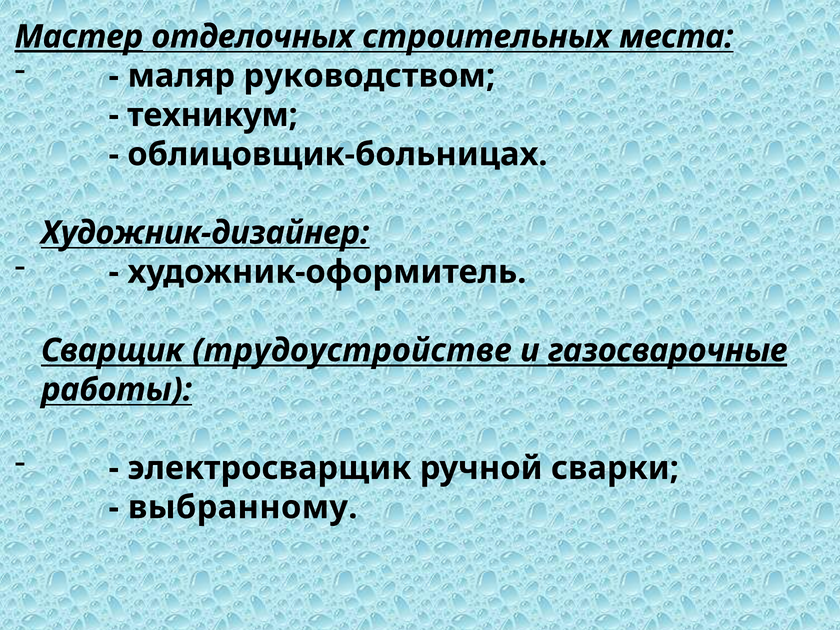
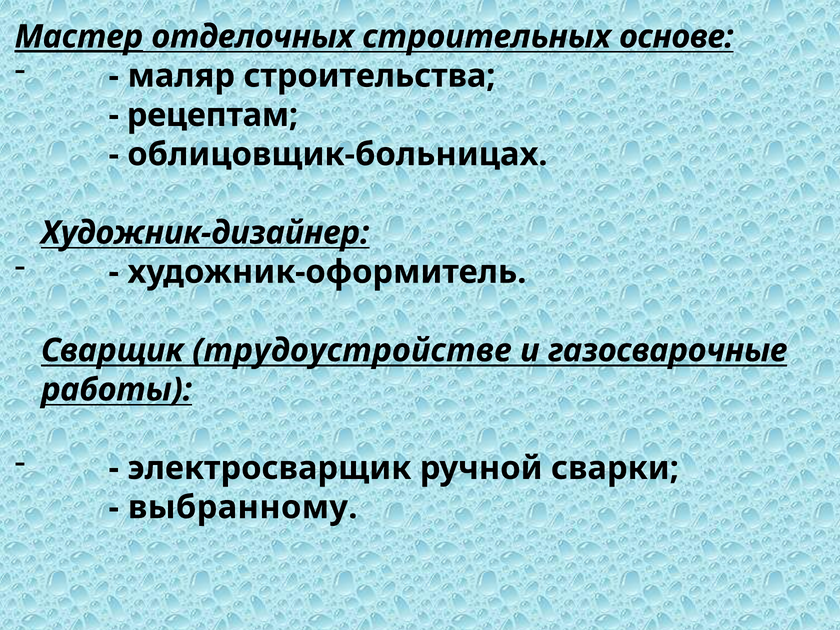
места: места -> основе (677, 37)
руководством: руководством -> строительства (369, 76)
техникум: техникум -> рецептам (212, 115)
газосварочные underline: present -> none (668, 350)
